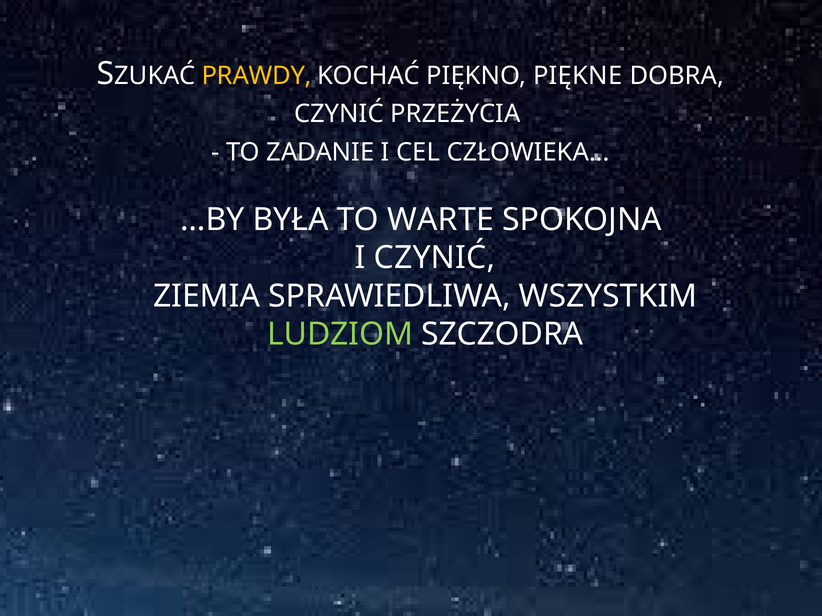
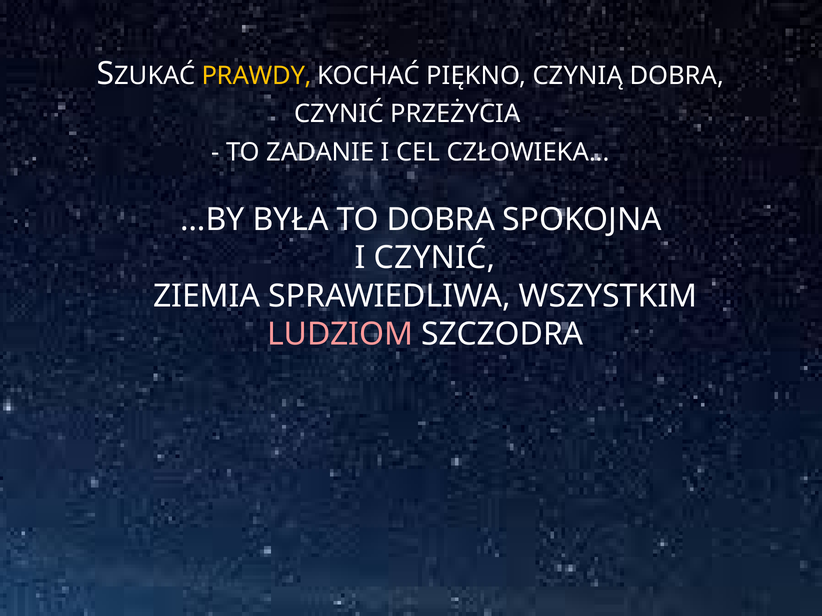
PIĘKNE: PIĘKNE -> CZYNIĄ (578, 76)
TO WARTE: WARTE -> DOBRA (441, 220)
LUDZIOM colour: light green -> pink (340, 335)
